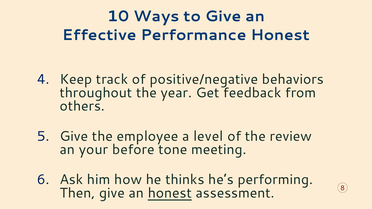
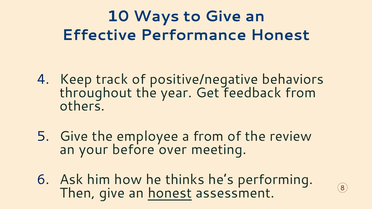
a level: level -> from (208, 136)
tone: tone -> over (173, 150)
